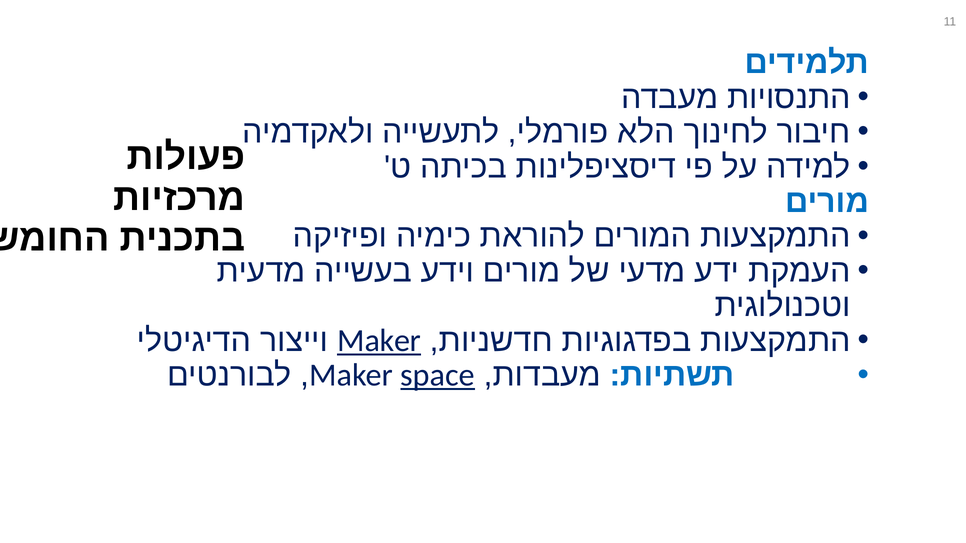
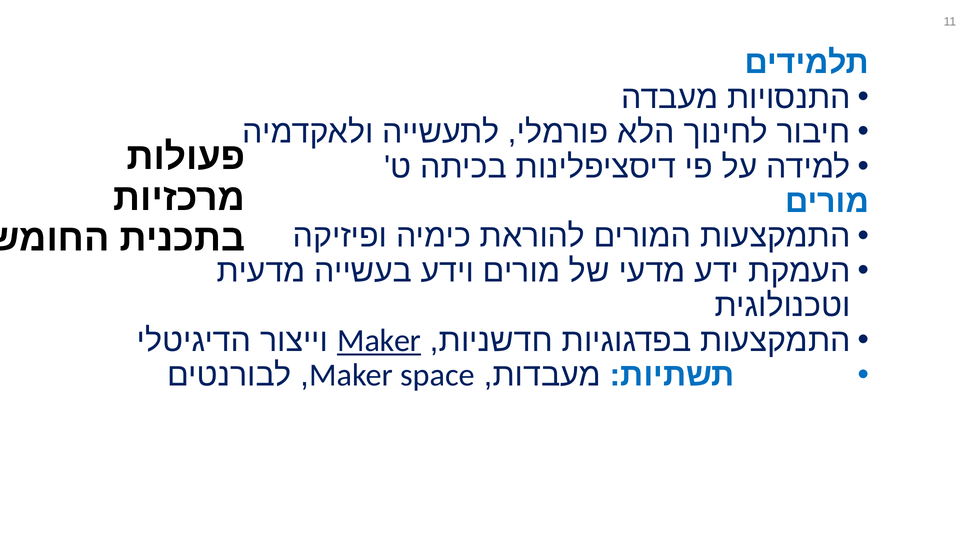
space underline: present -> none (438, 376)
